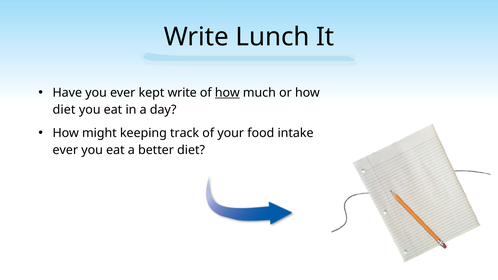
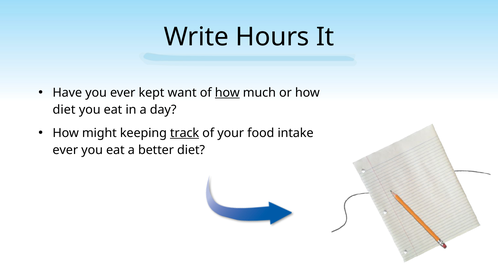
Lunch: Lunch -> Hours (273, 37)
kept write: write -> want (182, 93)
track underline: none -> present (185, 133)
